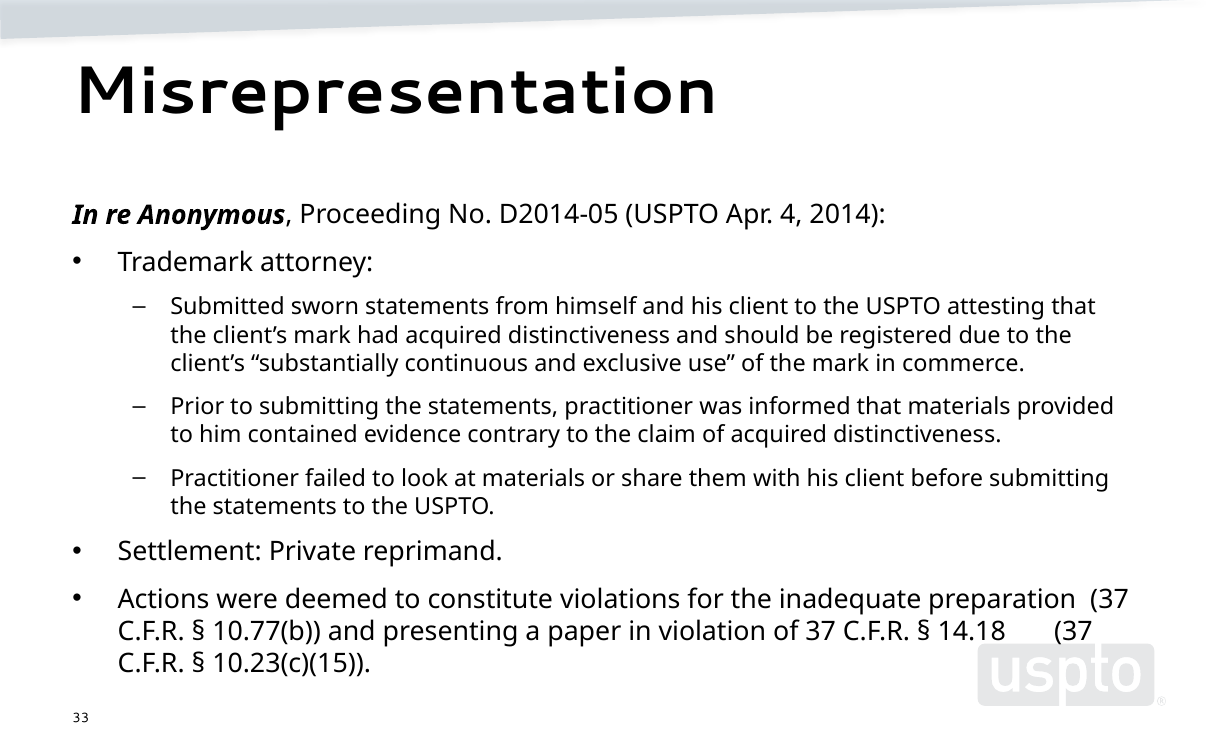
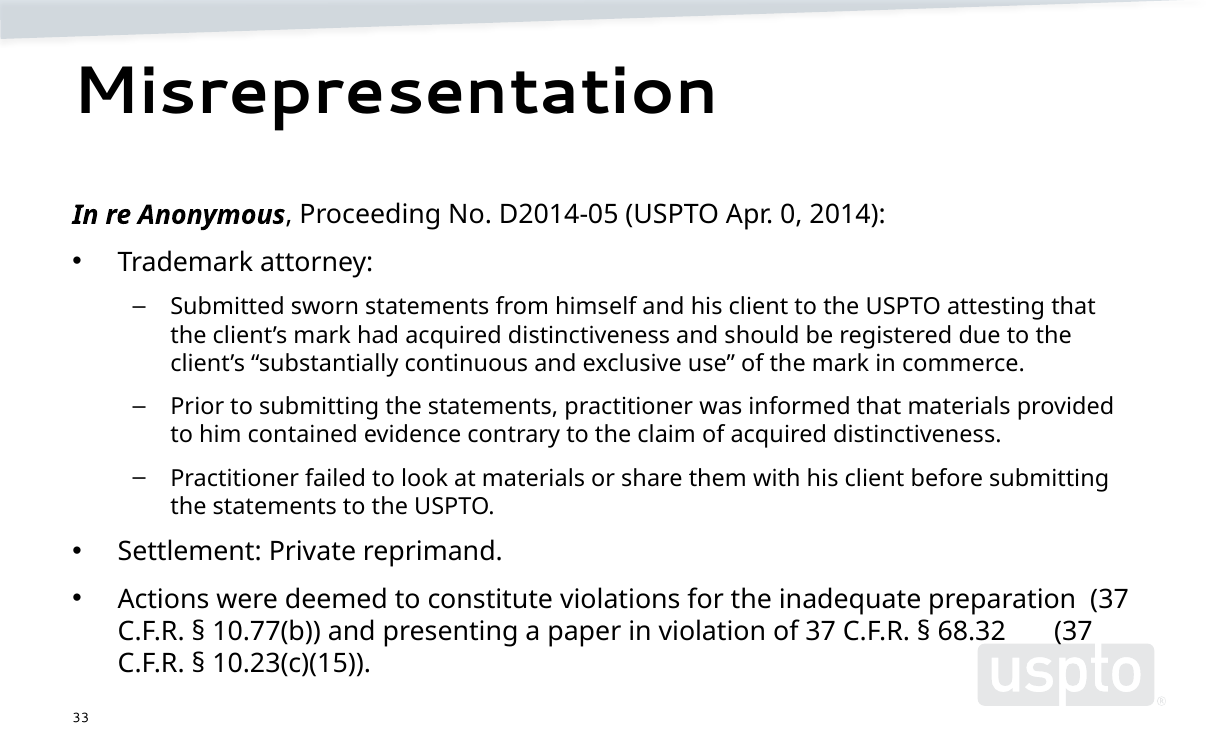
4: 4 -> 0 (791, 215)
14.18: 14.18 -> 68.32 (972, 631)
